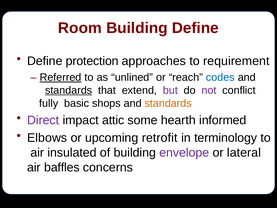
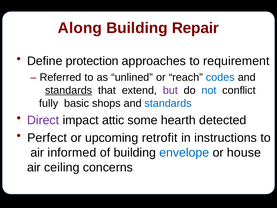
Room: Room -> Along (80, 28)
Building Define: Define -> Repair (195, 28)
Referred underline: present -> none (61, 77)
not colour: purple -> blue (209, 90)
standards colour: orange -> blue (168, 103)
informed: informed -> detected (223, 120)
Elbows: Elbows -> Perfect (47, 138)
terminology: terminology -> instructions (226, 138)
insulated: insulated -> informed (72, 153)
envelope colour: purple -> blue (184, 153)
lateral: lateral -> house (244, 153)
baffles: baffles -> ceiling (62, 167)
